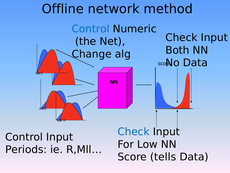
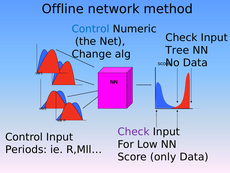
Both: Both -> Tree (177, 50)
Check colour: blue -> purple (134, 131)
tells: tells -> only (163, 156)
